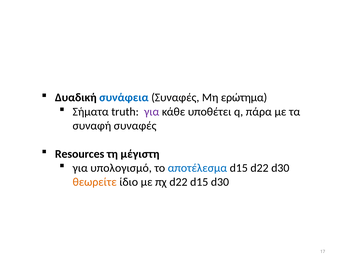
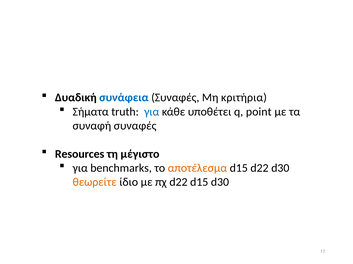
ερώτημα: ερώτημα -> κριτήρια (244, 98)
για colour: purple -> blue (152, 112)
πάρα: πάρα -> point (259, 112)
μέγιστη: μέγιστη -> μέγιστο (140, 154)
υπολογισμό: υπολογισμό -> benchmarks (121, 168)
αποτέλεσμα colour: blue -> orange (197, 168)
